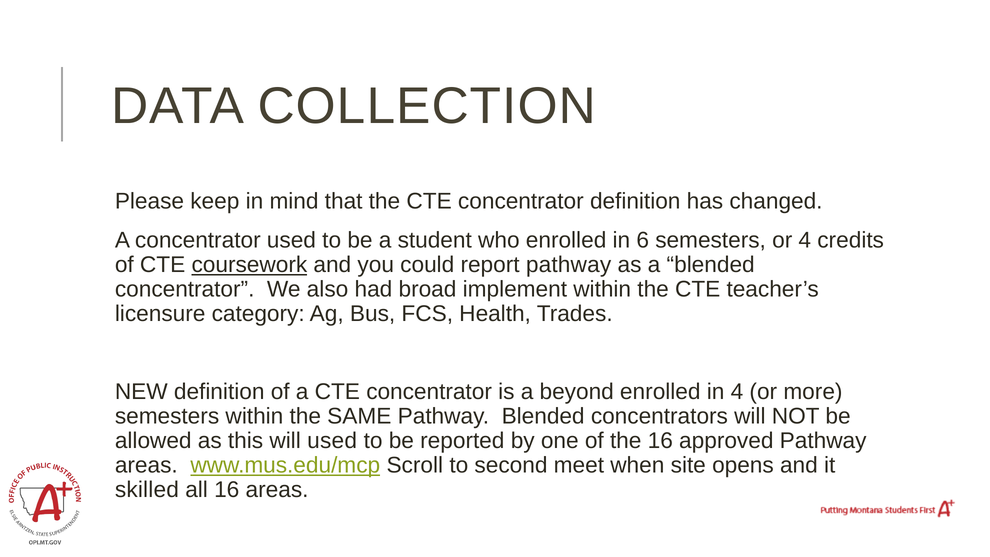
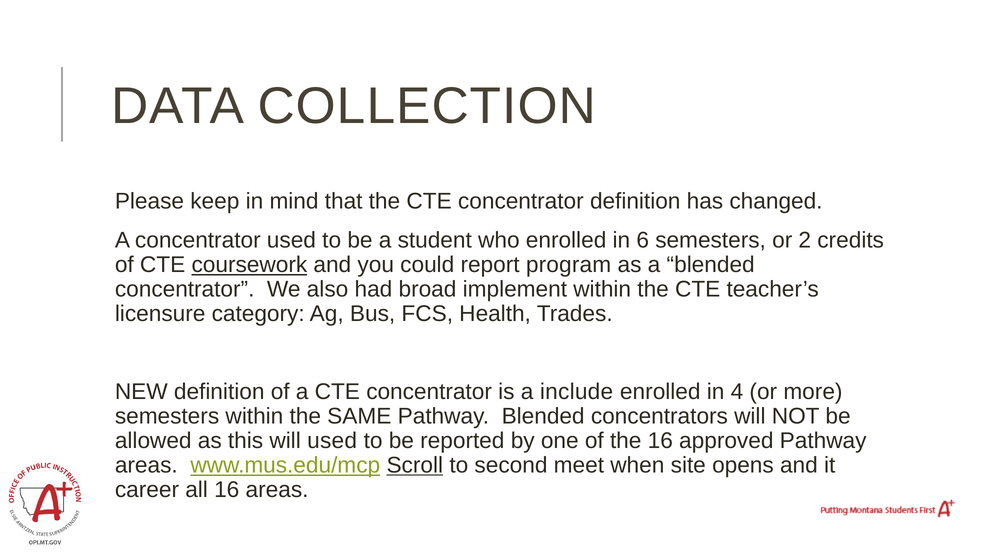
or 4: 4 -> 2 (805, 240)
report pathway: pathway -> program (569, 265)
beyond: beyond -> include (577, 392)
Scroll underline: none -> present (415, 465)
skilled: skilled -> career (147, 490)
